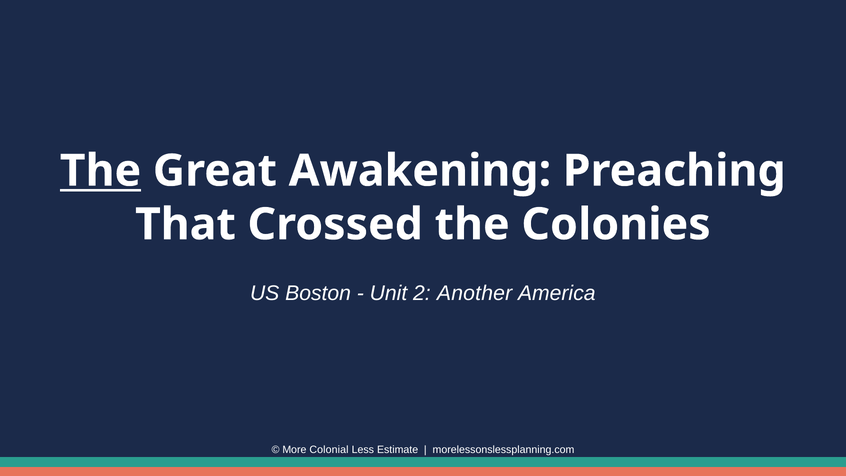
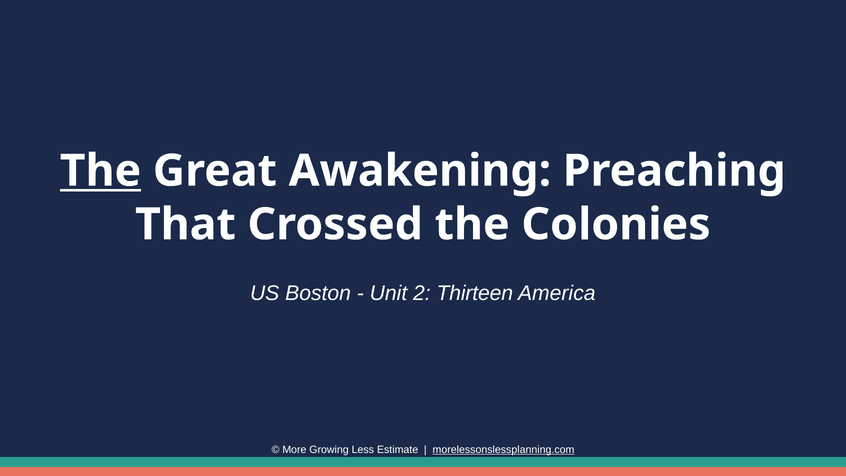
Another: Another -> Thirteen (475, 293)
Colonial: Colonial -> Growing (329, 450)
morelessonslessplanning.com underline: none -> present (503, 450)
